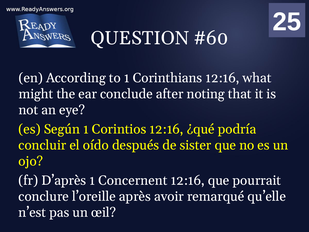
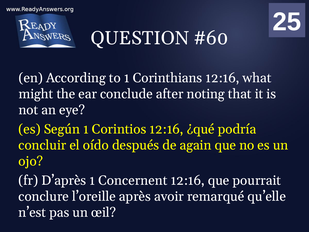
sister: sister -> again (196, 145)
